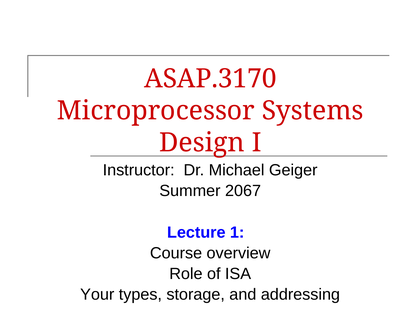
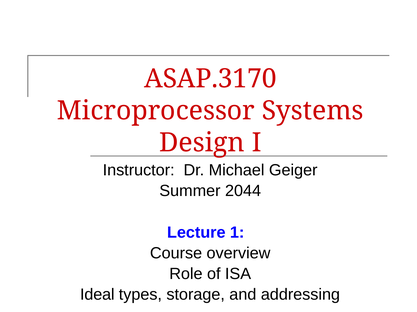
2067: 2067 -> 2044 (243, 191)
Your: Your -> Ideal (97, 295)
